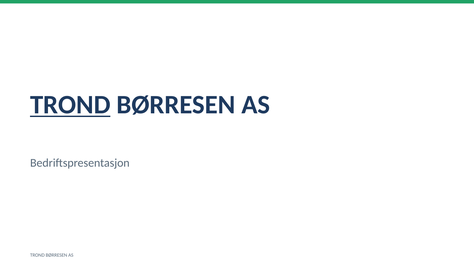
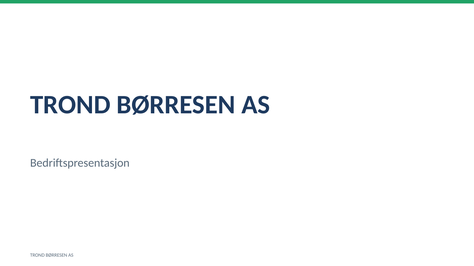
TROND underline: present -> none (70, 105)
